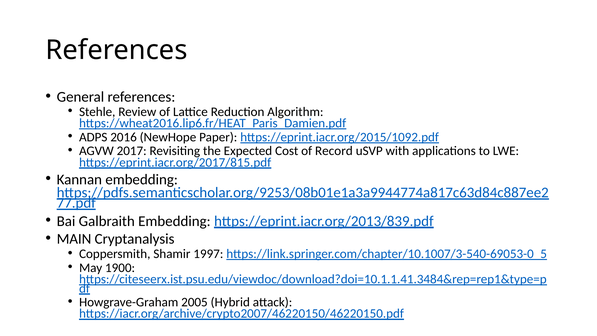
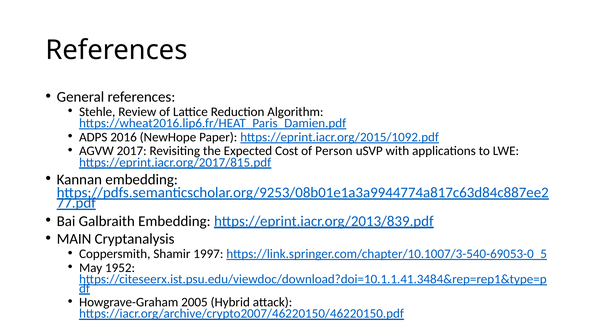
Record: Record -> Person (334, 151)
1900: 1900 -> 1952 (120, 268)
